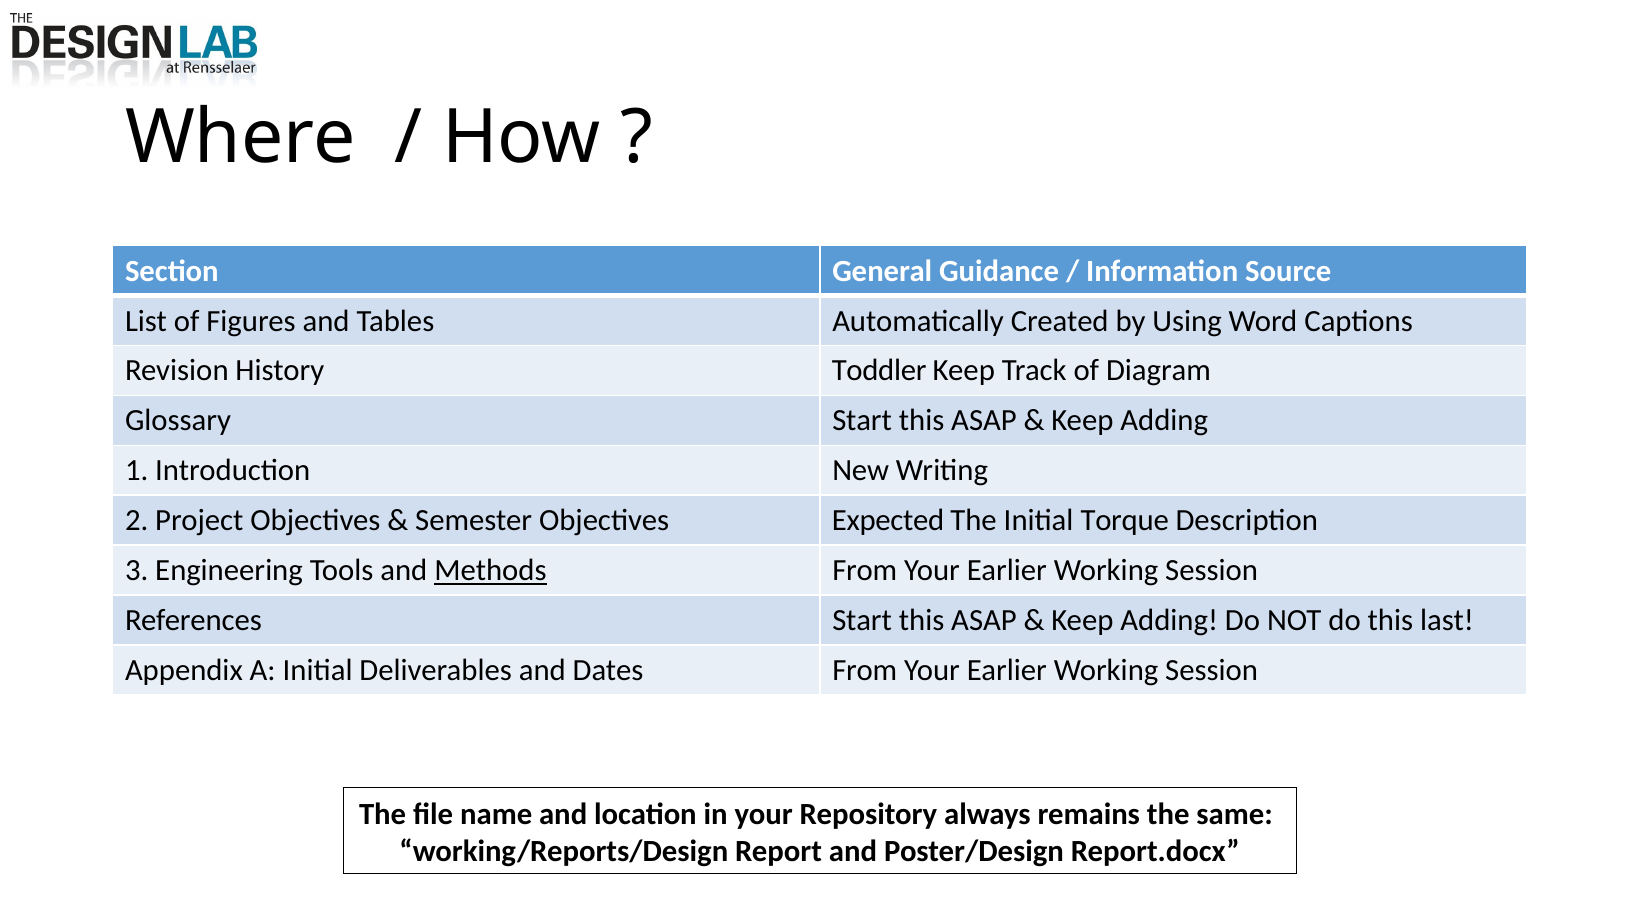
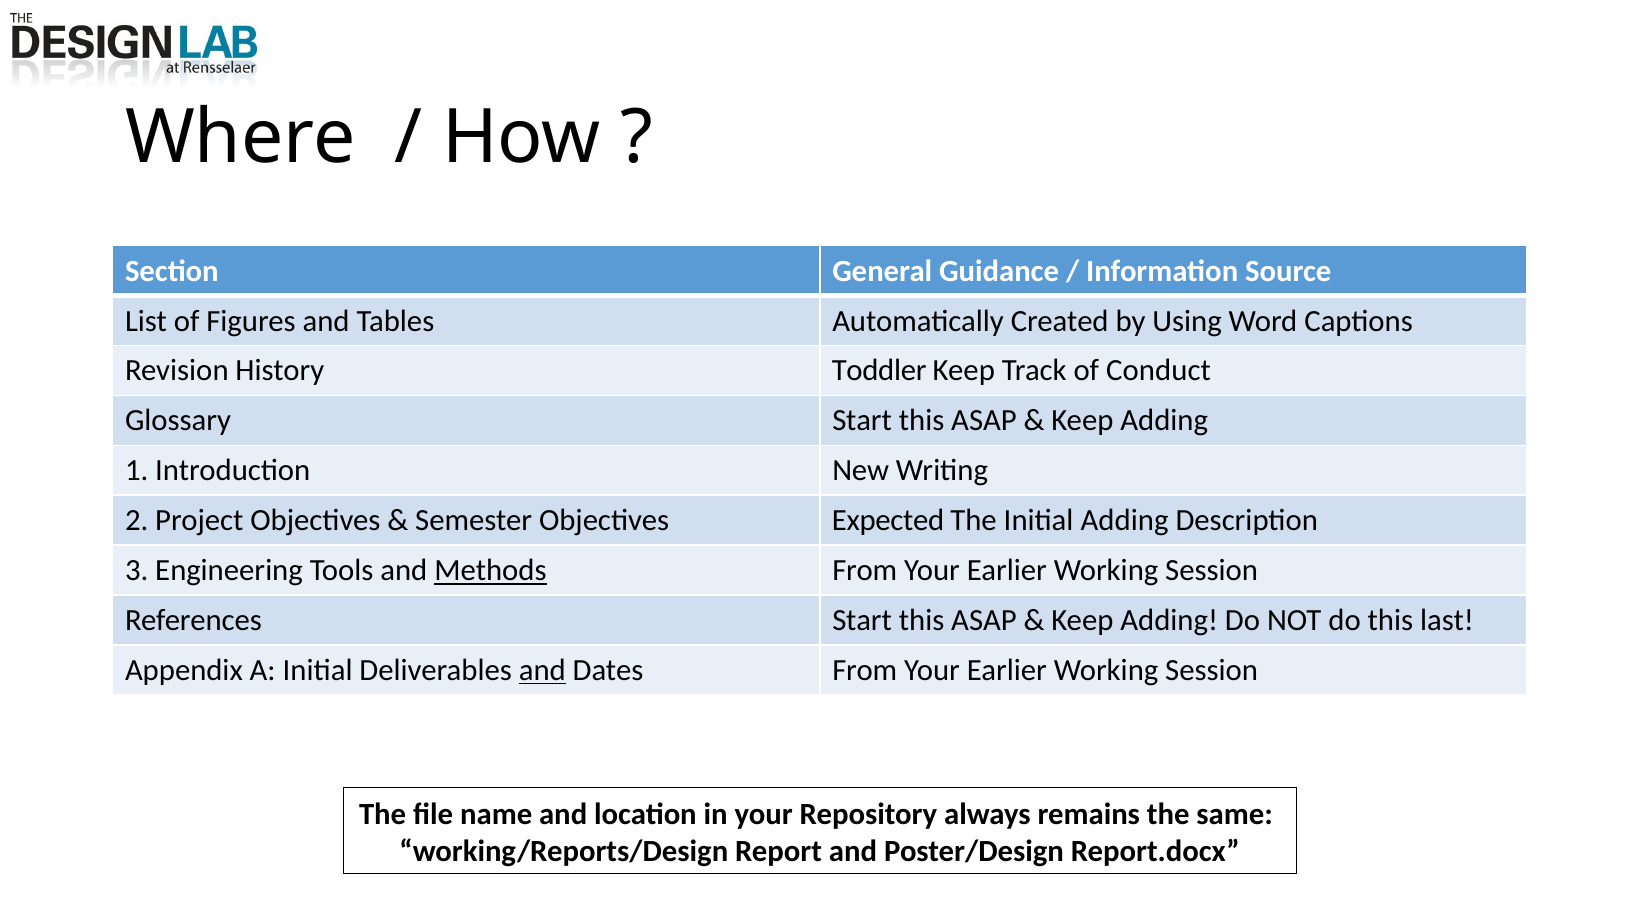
Diagram: Diagram -> Conduct (1158, 371)
Initial Torque: Torque -> Adding (1125, 520)
and underline: none -> present (542, 670)
